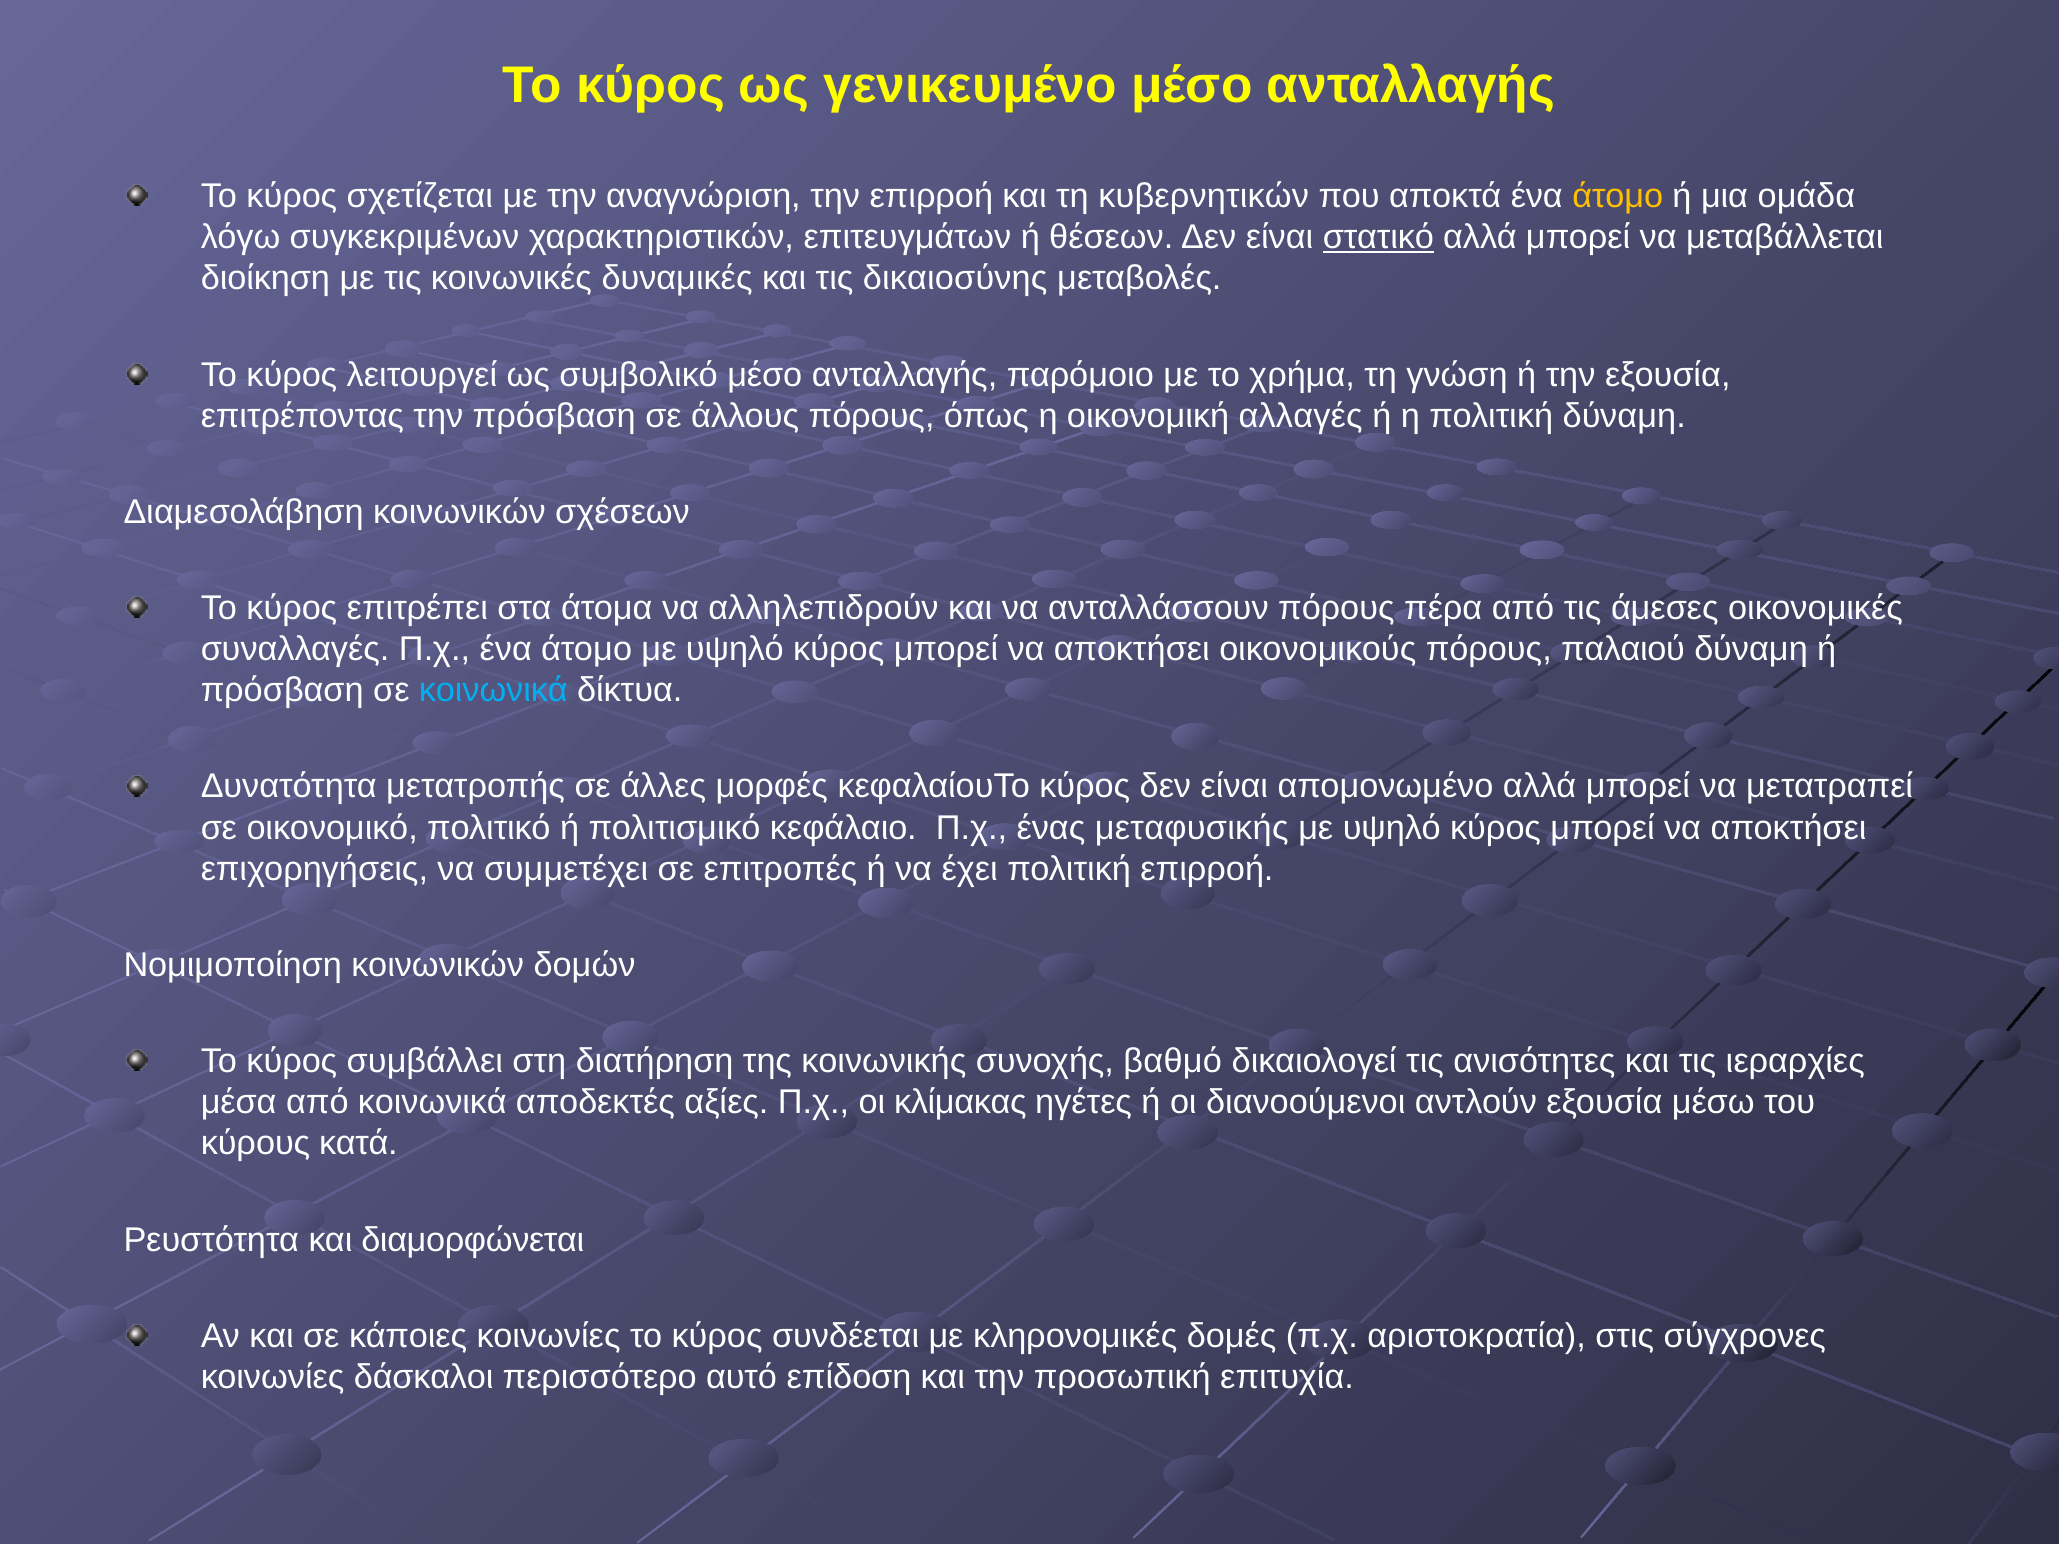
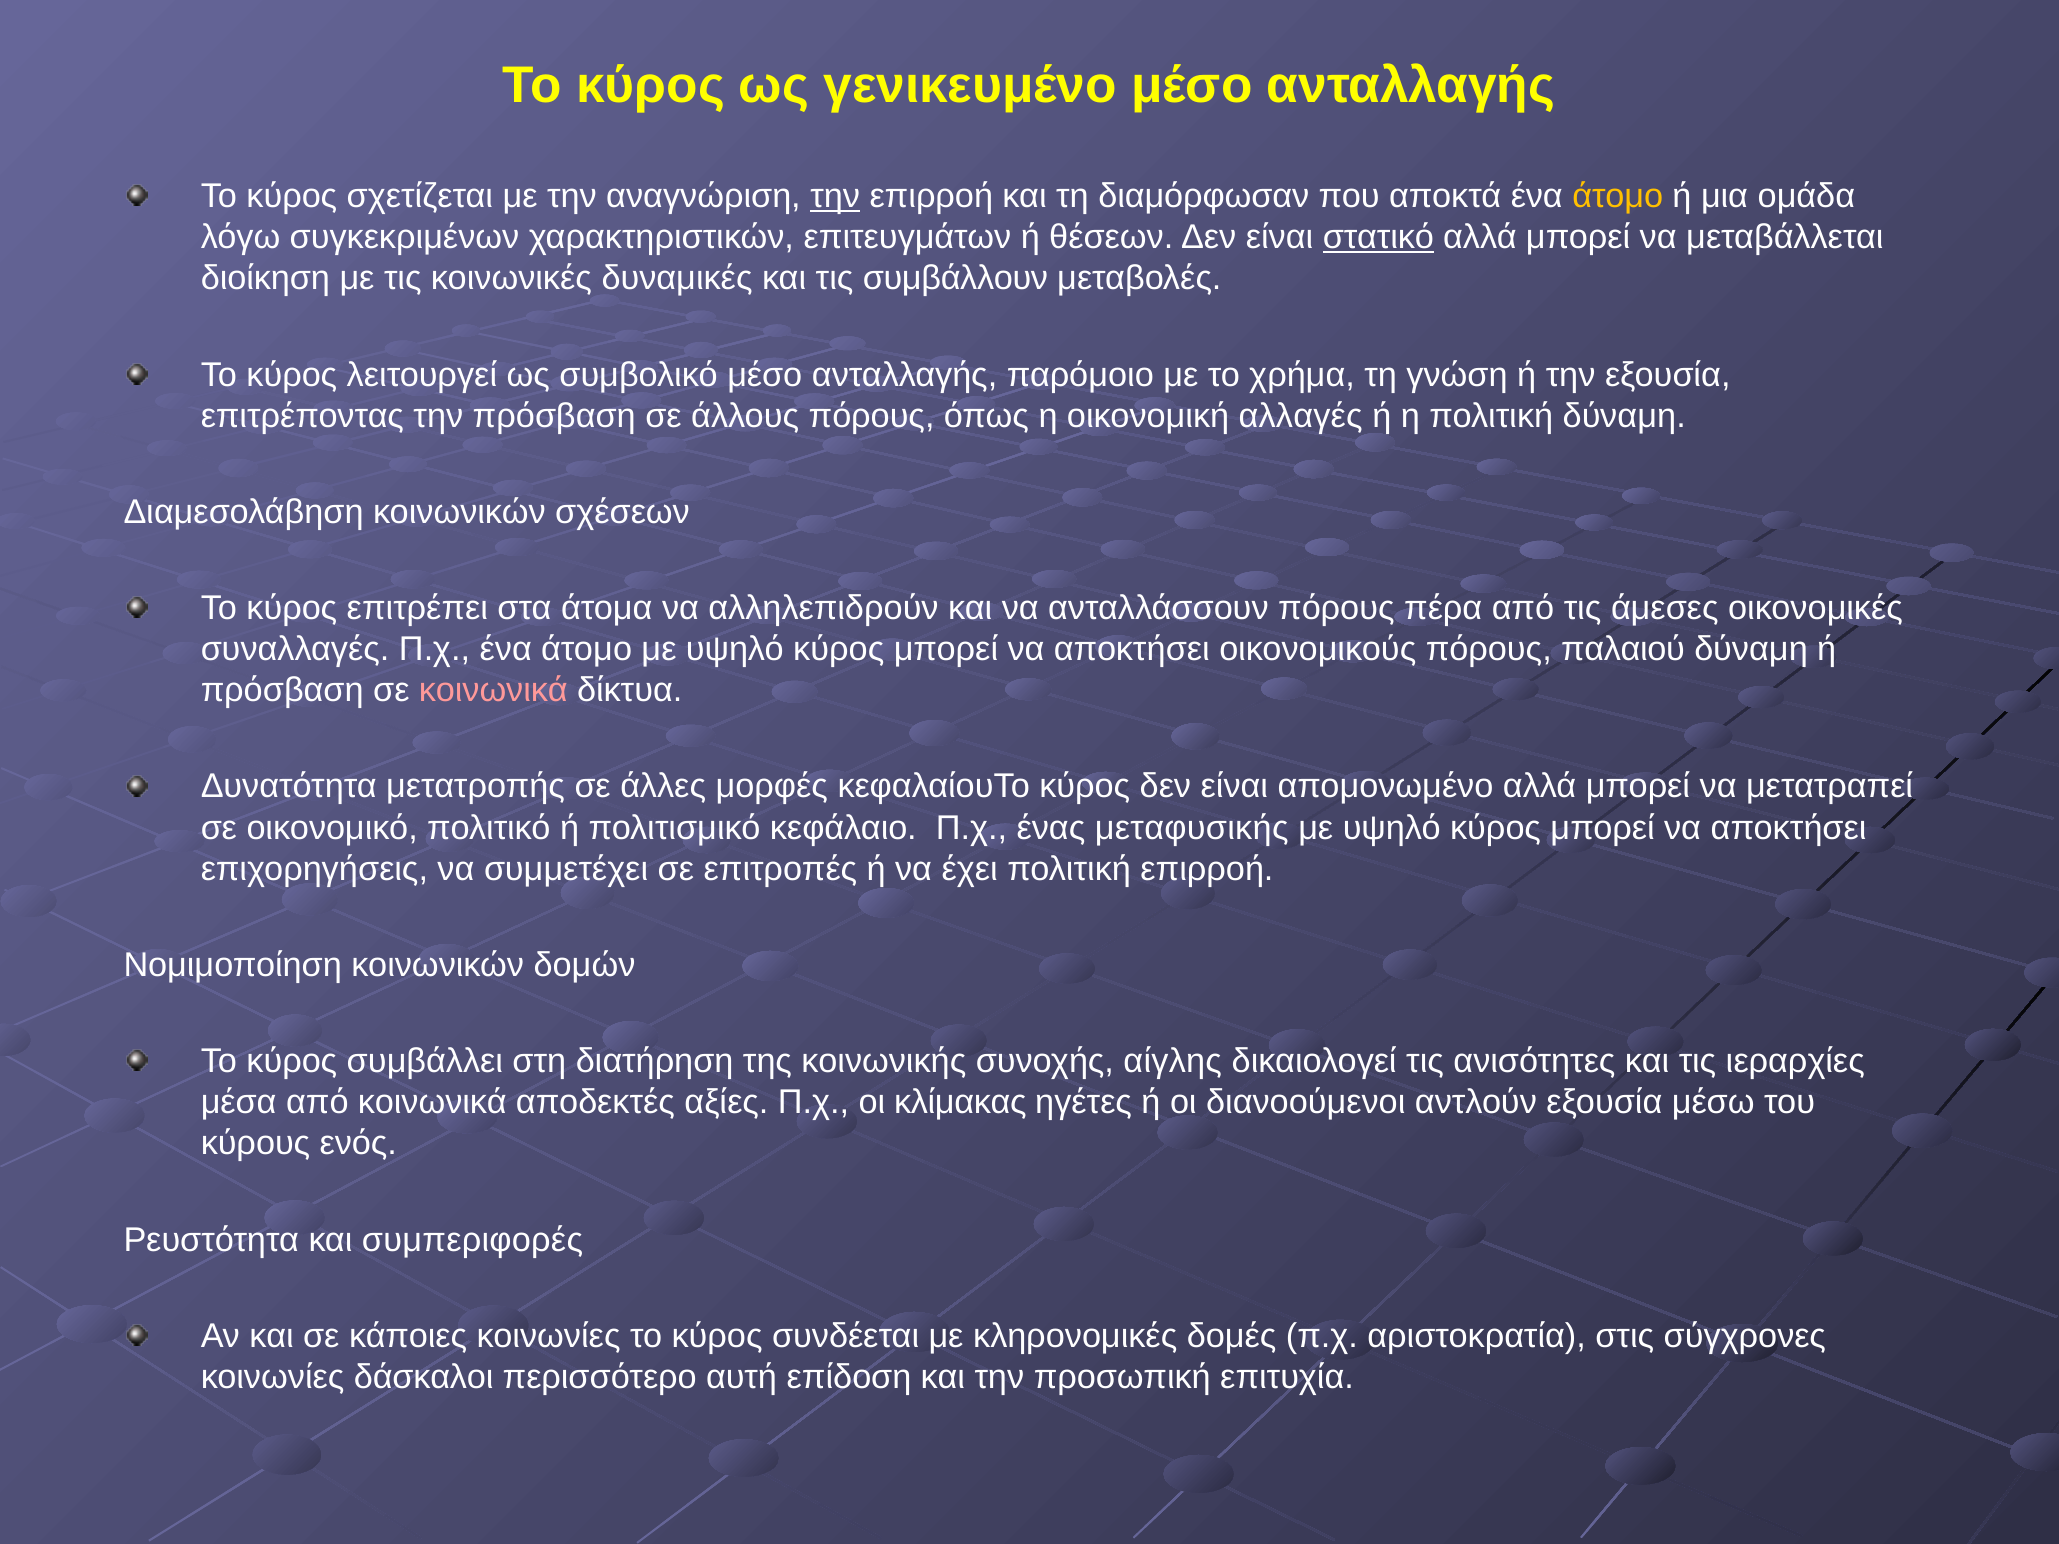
την underline: none -> present (835, 196)
κυβερνητικών: κυβερνητικών -> διαμόρφωσαν (1204, 196)
δικαιοσύνης: δικαιοσύνης -> συμβάλλουν (955, 279)
κοινωνικά colour: light blue -> pink (493, 691)
βαθμό: βαθμό -> αίγλης (1173, 1061)
κατά: κατά -> ενός (358, 1144)
διαμορφώνεται: διαμορφώνεται -> συμπεριφορές (472, 1240)
αυτό: αυτό -> αυτή (742, 1377)
